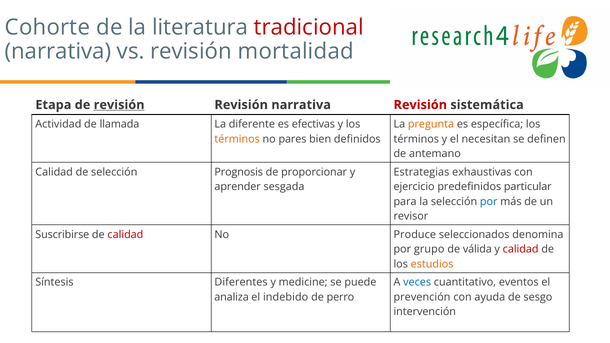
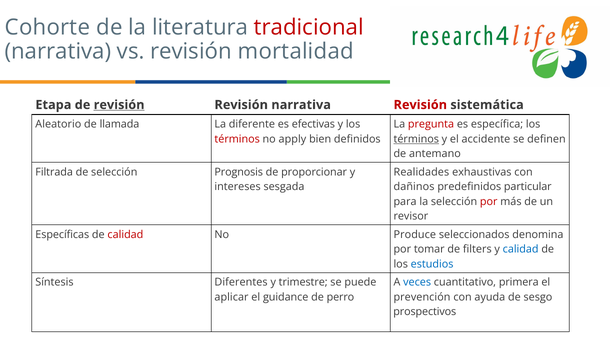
Actividad: Actividad -> Aleatorio (58, 124)
pregunta colour: orange -> red (431, 124)
términos colour: orange -> red (237, 139)
pares: pares -> apply (292, 139)
términos underline: none -> present (416, 139)
necesitan: necesitan -> accidente (486, 139)
Calidad: Calidad -> Filtrada (54, 172)
Estrategias: Estrategias -> Realidades (421, 172)
aprender: aprender -> intereses (238, 187)
ejercicio: ejercicio -> dañinos (414, 187)
por colour: blue -> red (489, 202)
Suscribirse: Suscribirse -> Específicas (62, 235)
grupo: grupo -> tomar (429, 249)
válida: válida -> filters (477, 249)
calidad colour: red -> blue (521, 249)
estudios colour: orange -> blue (432, 264)
medicine: medicine -> trimestre (303, 282)
eventos: eventos -> primera (519, 282)
analiza: analiza -> aplicar (231, 297)
indebido: indebido -> guidance (286, 297)
intervención: intervención -> prospectivos (425, 312)
